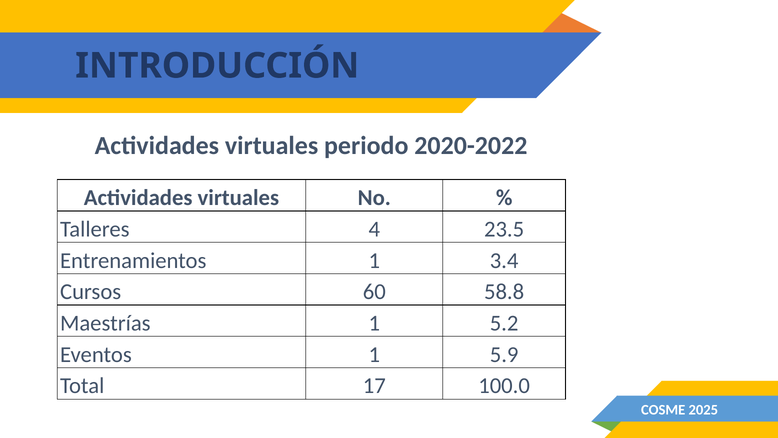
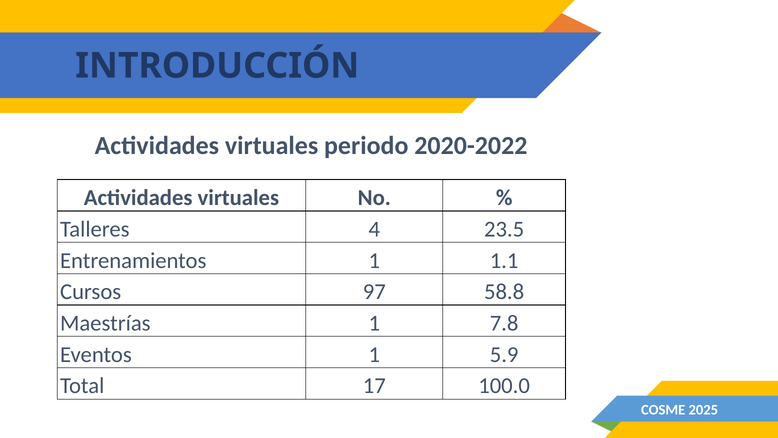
3.4: 3.4 -> 1.1 (504, 260)
60: 60 -> 97 (374, 292)
5.2: 5.2 -> 7.8 (504, 323)
